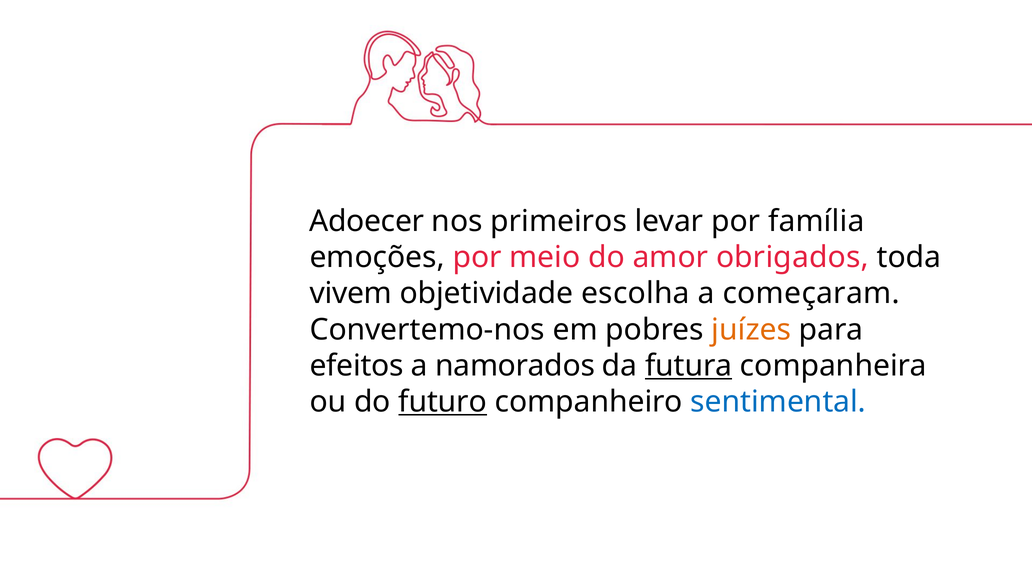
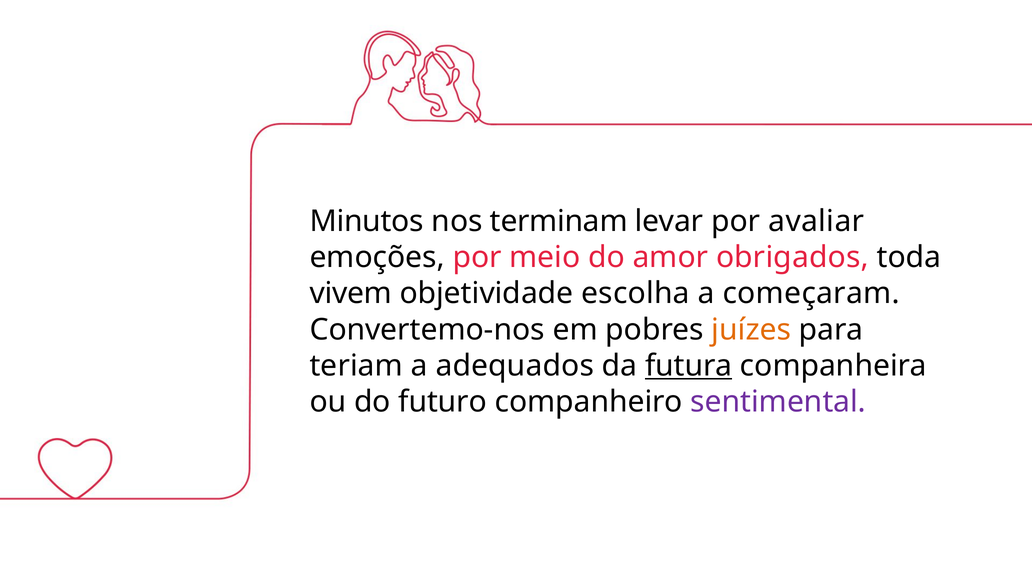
Adoecer: Adoecer -> Minutos (367, 222)
primeiros: primeiros -> terminam (559, 222)
família: família -> avaliar (816, 222)
efeitos: efeitos -> teriam (356, 366)
namorados: namorados -> adequados (515, 366)
futuro underline: present -> none (443, 402)
sentimental colour: blue -> purple (778, 402)
